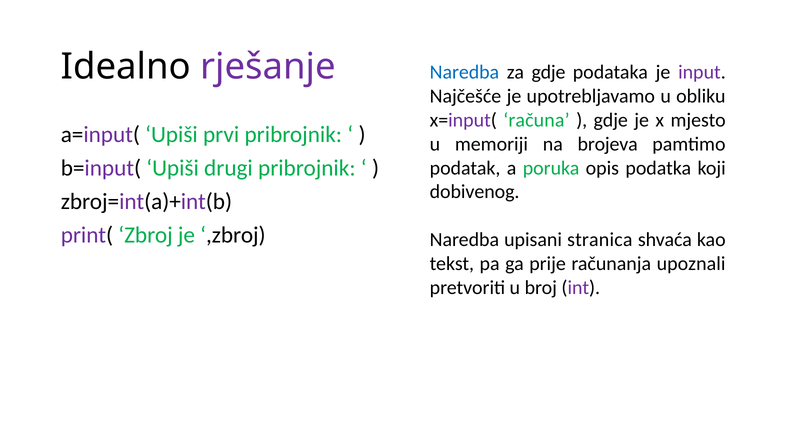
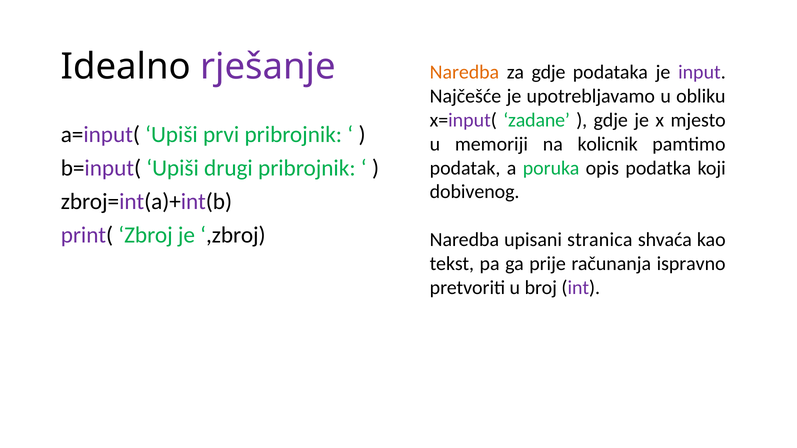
Naredba colour: blue -> orange (464, 72)
računa: računa -> zadane (537, 120)
brojeva: brojeva -> kolicnik (608, 144)
upoznali: upoznali -> ispravno (691, 264)
